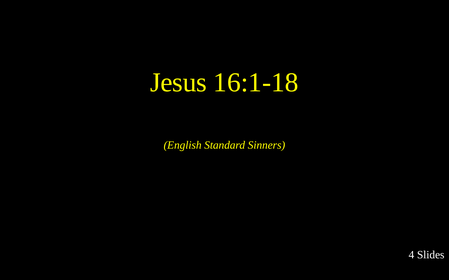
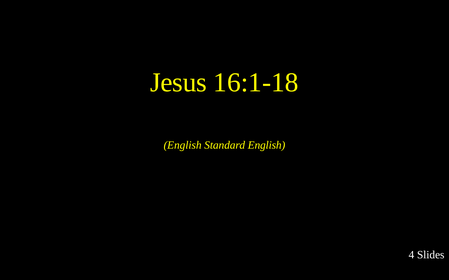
Standard Sinners: Sinners -> English (267, 145)
